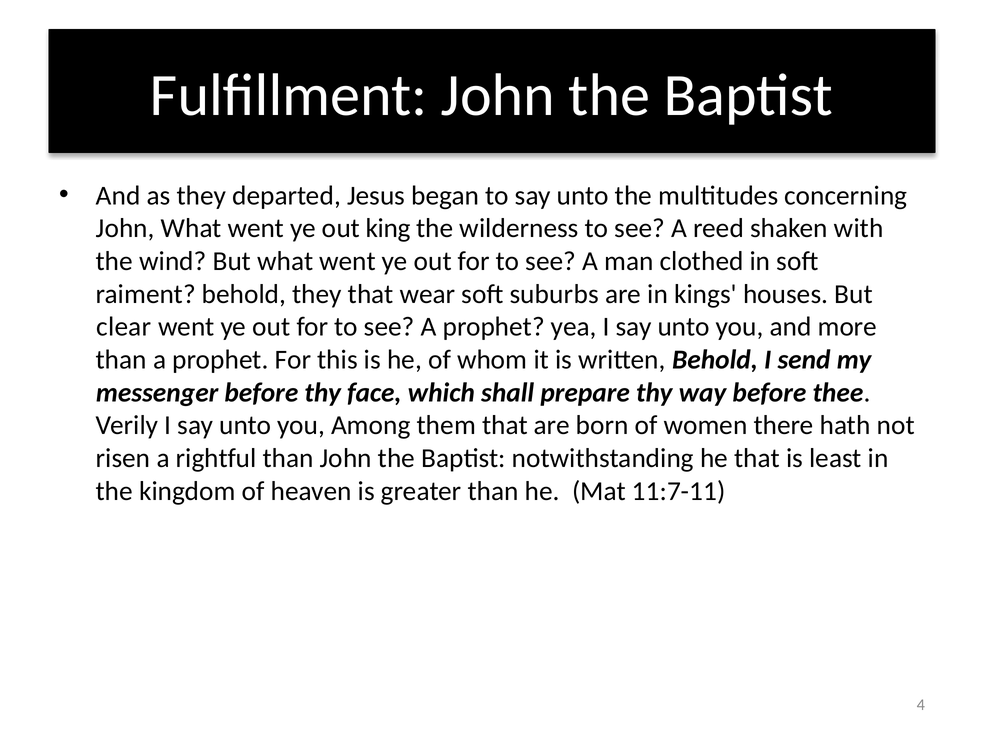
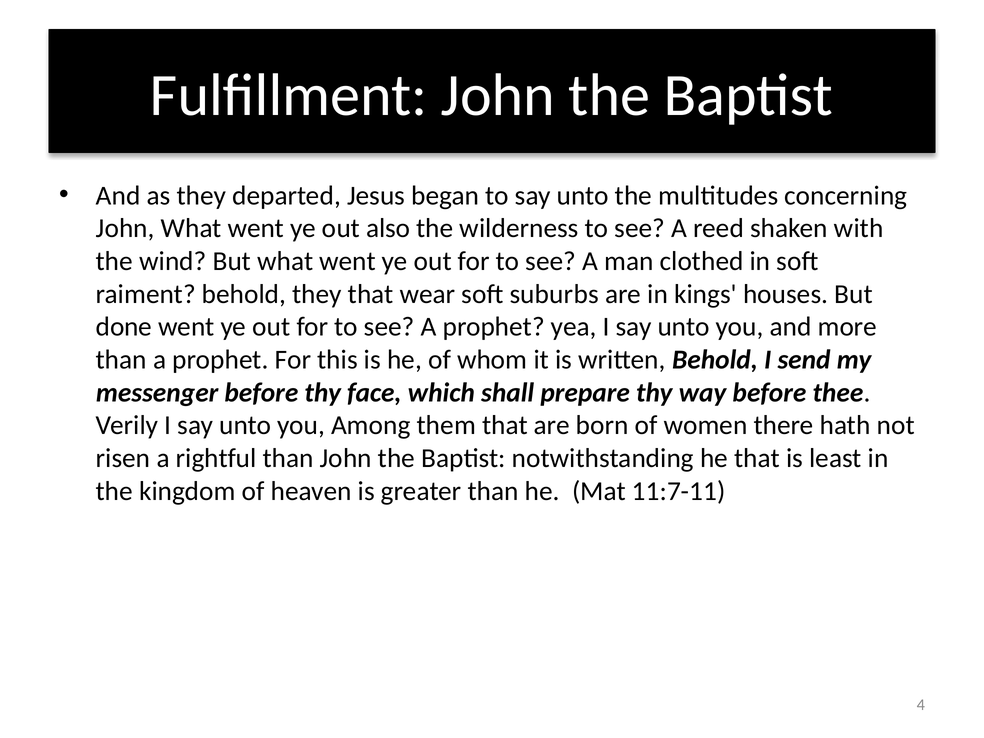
king: king -> also (388, 228)
clear: clear -> done (124, 327)
